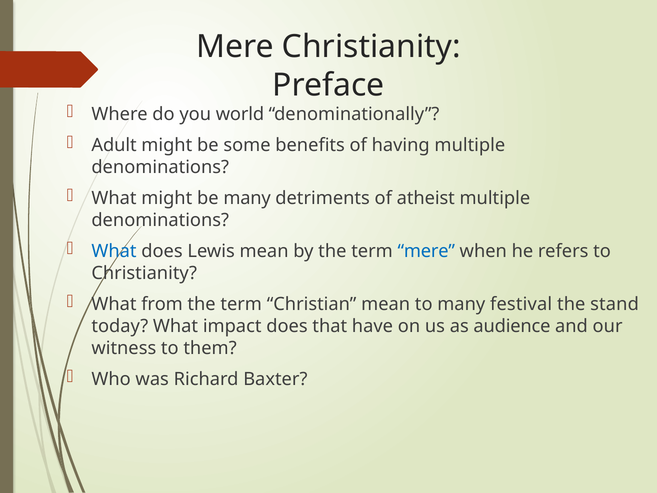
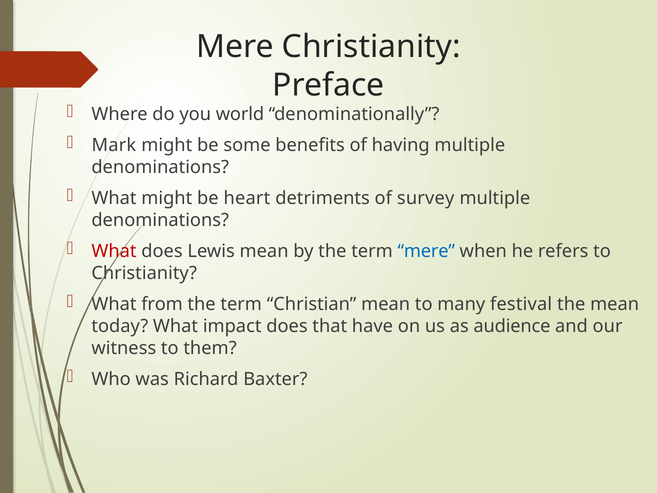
Adult: Adult -> Mark (114, 145)
be many: many -> heart (247, 198)
atheist: atheist -> survey (426, 198)
What colour: blue -> red (114, 251)
the stand: stand -> mean (615, 304)
